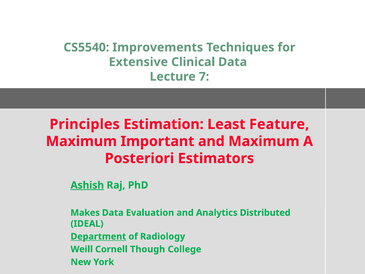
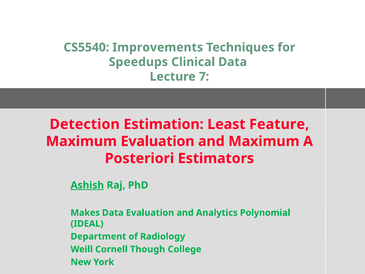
Extensive: Extensive -> Speedups (138, 62)
Principles: Principles -> Detection (85, 124)
Maximum Important: Important -> Evaluation (158, 141)
Distributed: Distributed -> Polynomial (265, 213)
Department underline: present -> none (98, 236)
